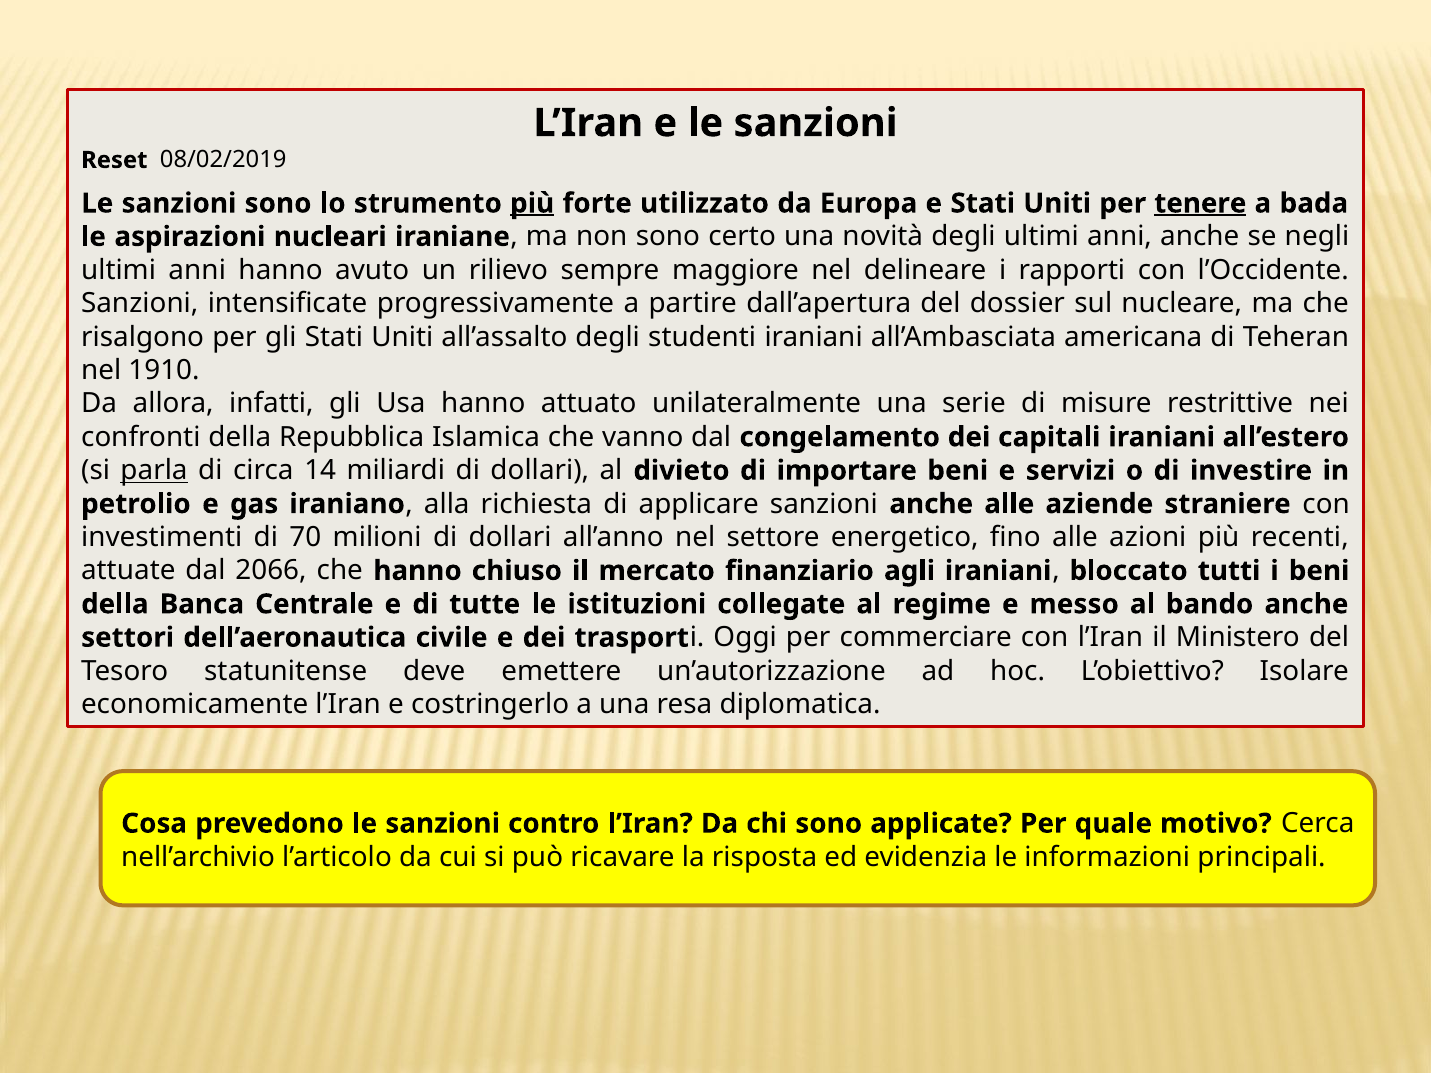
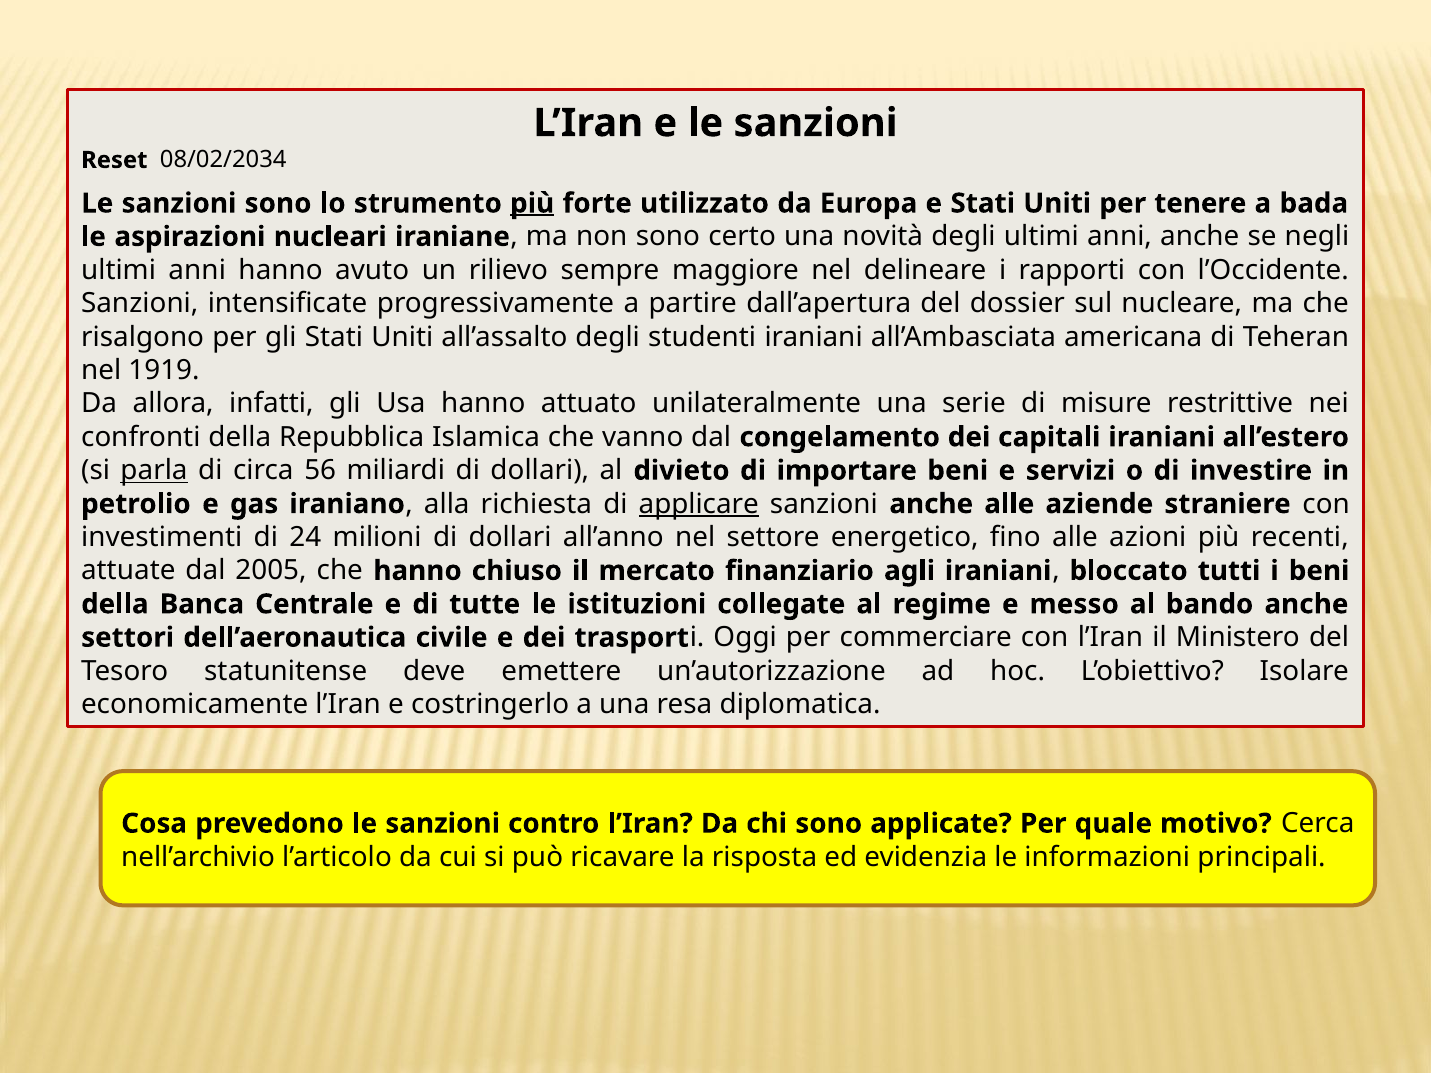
08/02/2019: 08/02/2019 -> 08/02/2034 (223, 160)
tenere underline: present -> none (1200, 203)
1910: 1910 -> 1919 (164, 370)
14: 14 -> 56 (320, 471)
applicare underline: none -> present (699, 504)
70: 70 -> 24 (305, 537)
2066: 2066 -> 2005 (271, 571)
